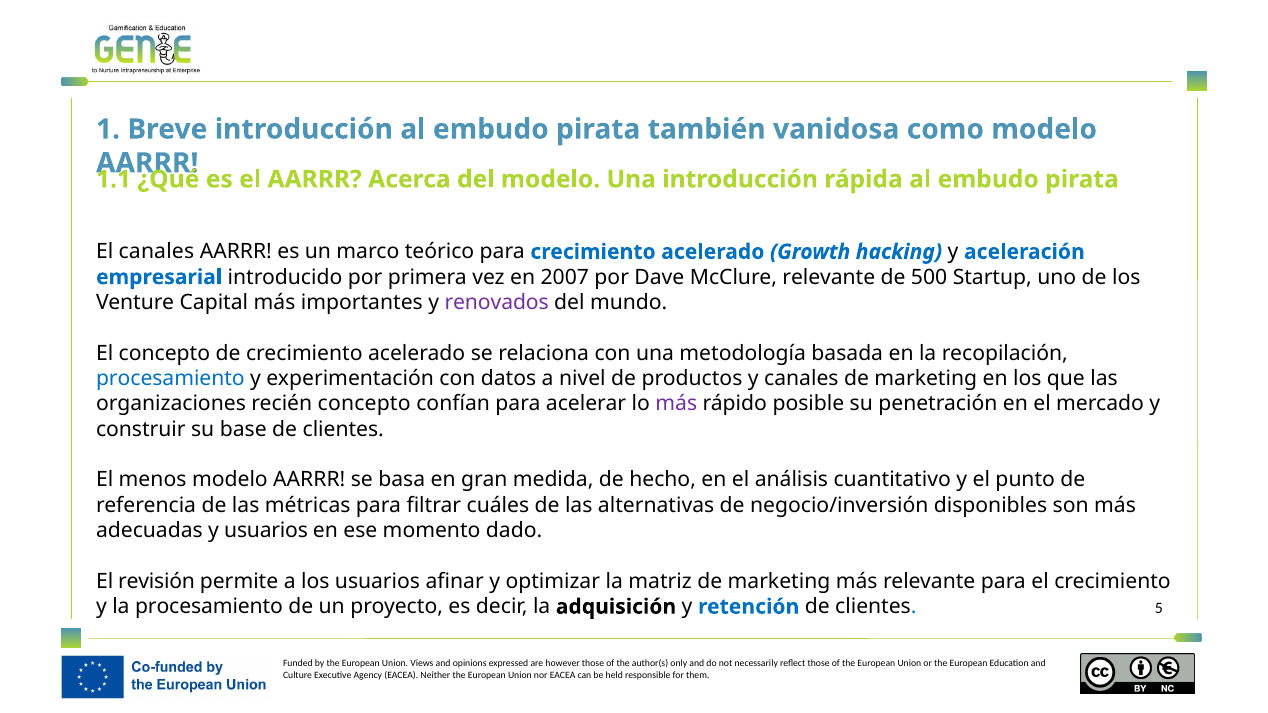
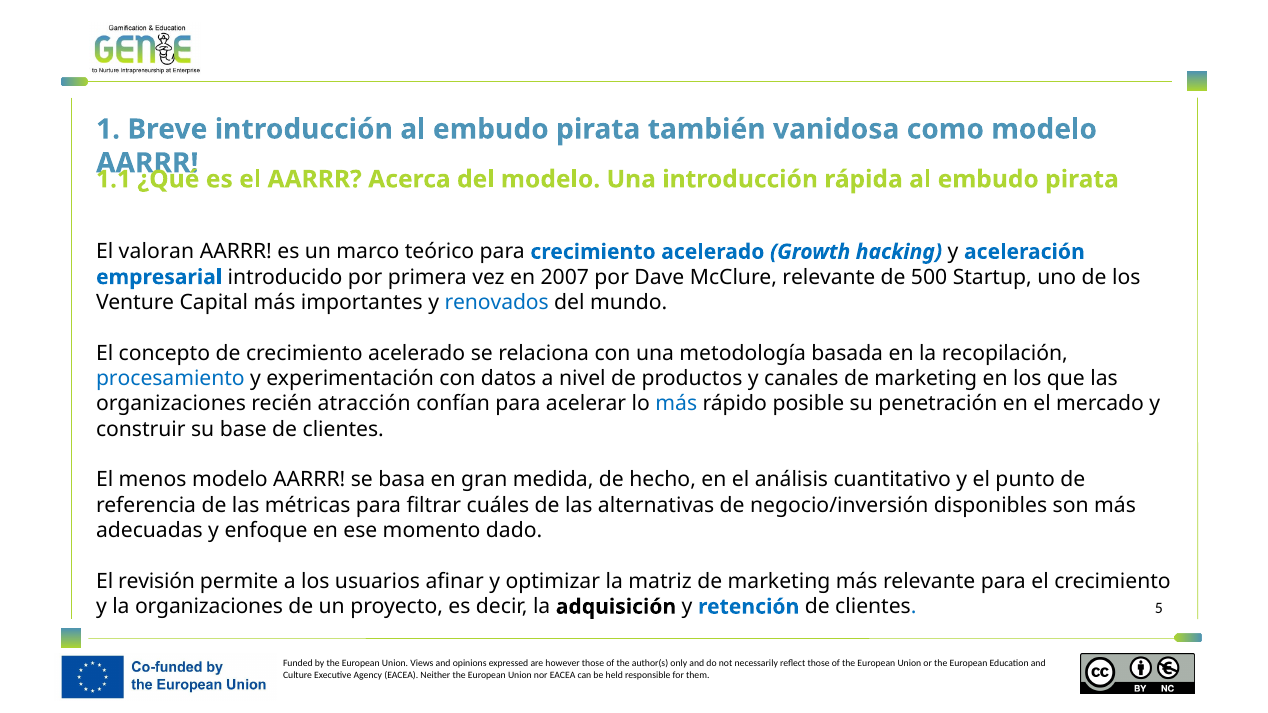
El canales: canales -> valoran (156, 252)
renovados colour: purple -> blue (497, 303)
recién concepto: concepto -> atracción (364, 404)
más colour: purple -> blue (676, 404)
y usuarios: usuarios -> enfoque (266, 531)
la procesamiento: procesamiento -> organizaciones (209, 607)
